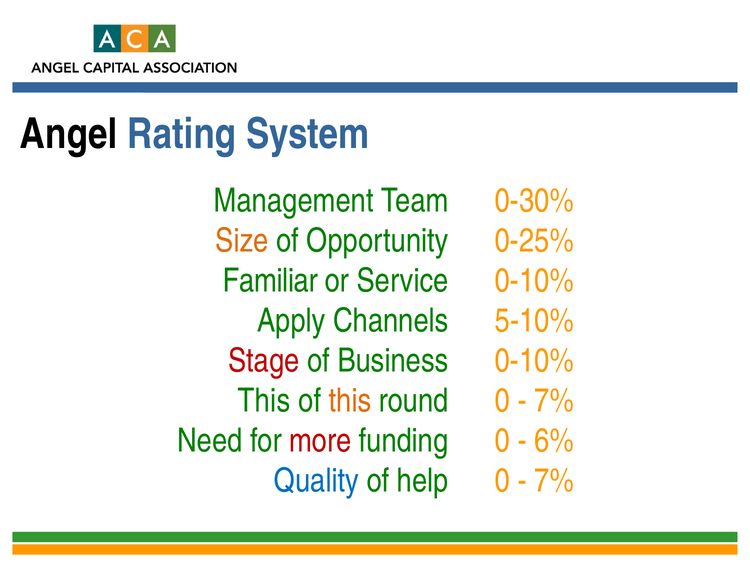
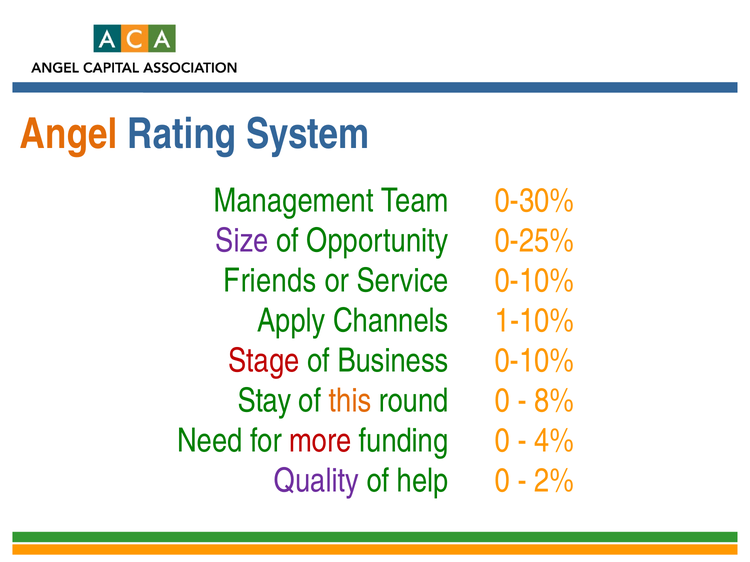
Angel colour: black -> orange (69, 134)
Size colour: orange -> purple (242, 241)
Familiar: Familiar -> Friends (270, 281)
5-10%: 5-10% -> 1-10% (534, 321)
This: This -> Stay (264, 401)
7%: 7% -> 8% (554, 401)
6%: 6% -> 4% (554, 441)
Quality colour: blue -> purple (316, 481)
7%: 7% -> 2% (554, 481)
